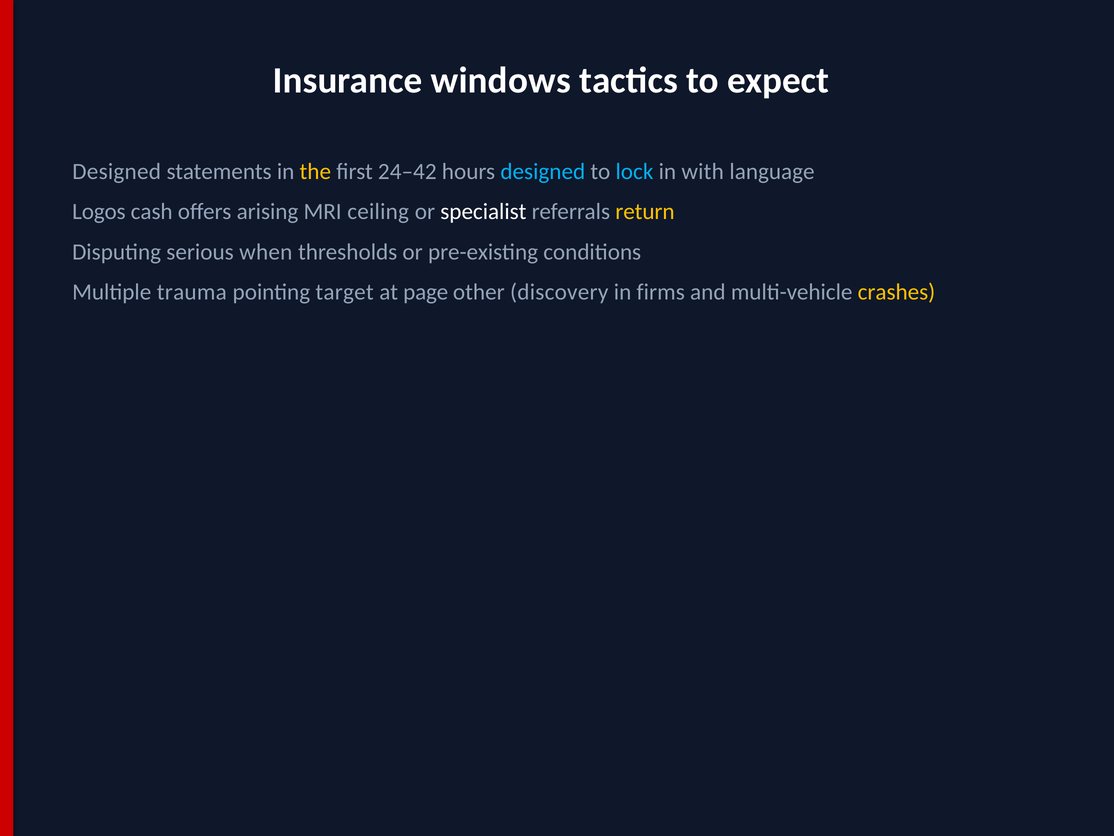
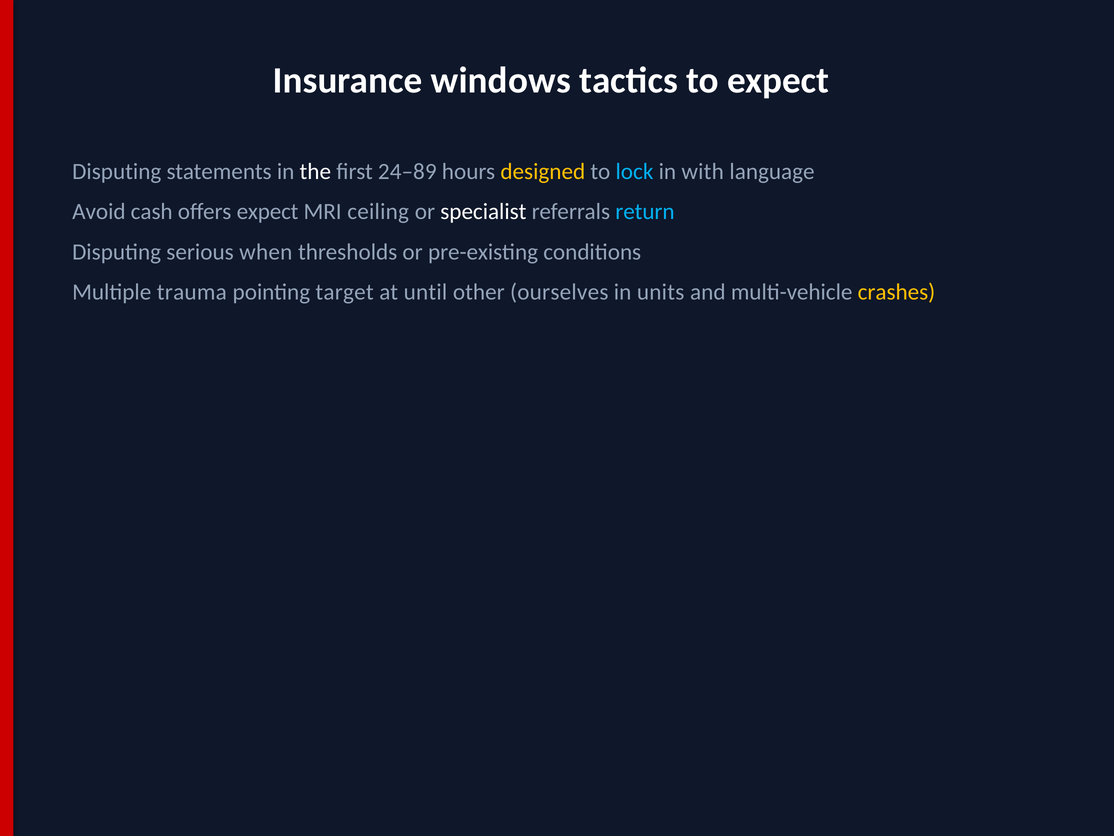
Designed: Designed -> Disputing (117, 171)
the colour: yellow -> white (315, 171)
24–42: 24–42 -> 24–89 (407, 171)
designed colour: light blue -> yellow (543, 171)
Logos: Logos -> Avoid (99, 212)
offers arising: arising -> expect (268, 212)
return colour: yellow -> light blue (645, 212)
page: page -> until (425, 292)
discovery: discovery -> ourselves (559, 292)
firms: firms -> units (661, 292)
